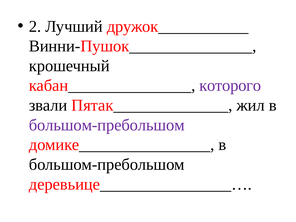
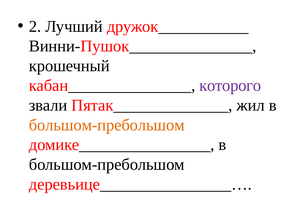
большом-пребольшом colour: purple -> orange (107, 125)
